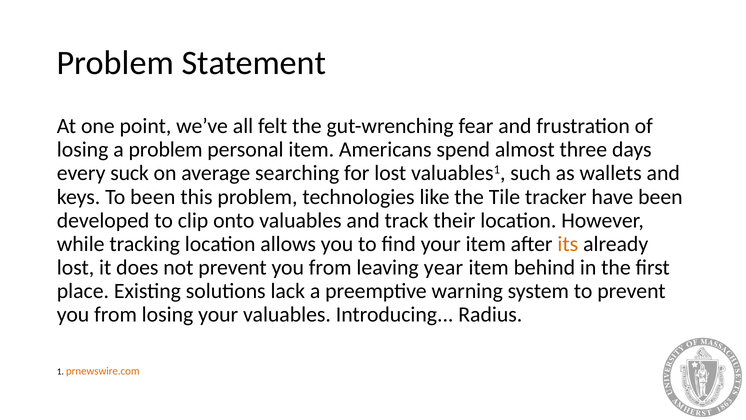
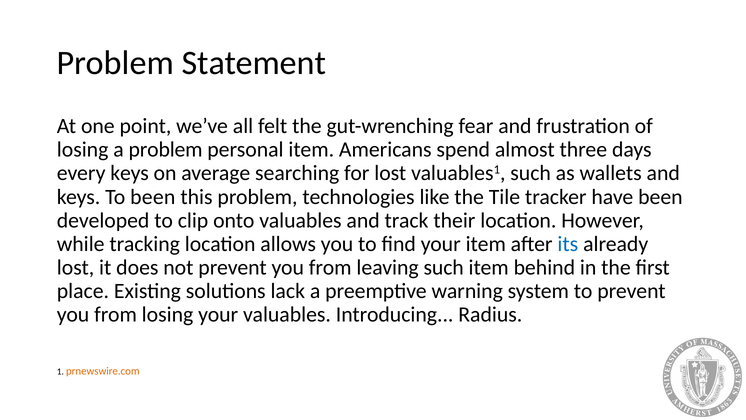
every suck: suck -> keys (130, 173)
its colour: orange -> blue (568, 244)
leaving year: year -> such (444, 267)
